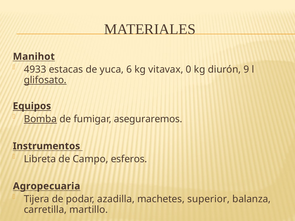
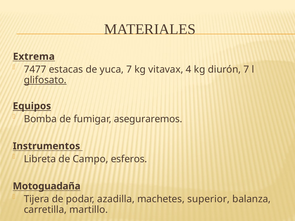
Manihot: Manihot -> Extrema (34, 57)
4933: 4933 -> 7477 (35, 70)
yuca 6: 6 -> 7 (129, 70)
0: 0 -> 4 (189, 70)
diurón 9: 9 -> 7 (246, 70)
Bomba underline: present -> none (40, 119)
Agropecuaria: Agropecuaria -> Motoguadaña (47, 186)
